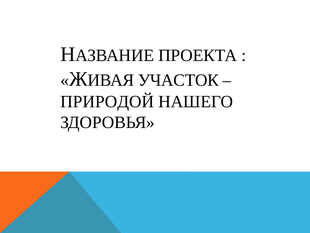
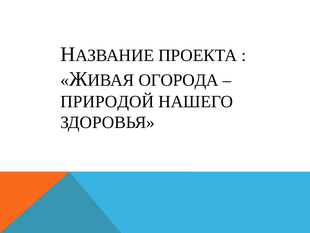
УЧАСТОК: УЧАСТОК -> ОГОРОДА (179, 80)
